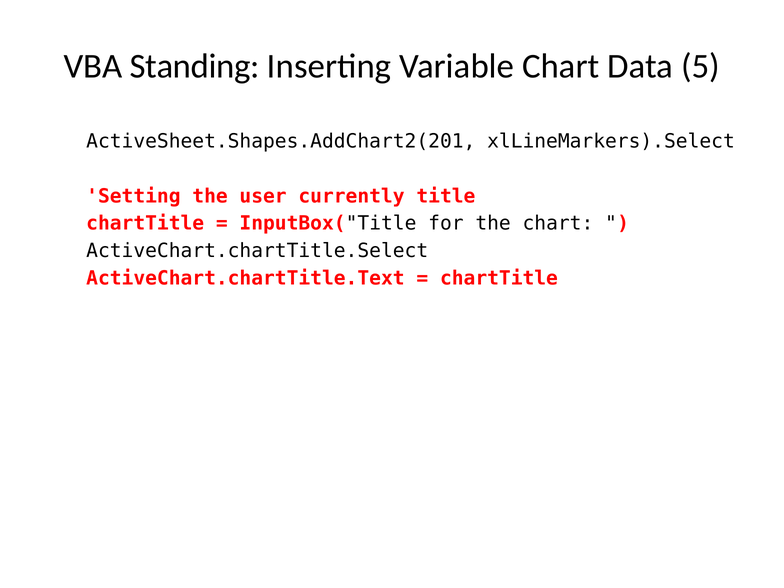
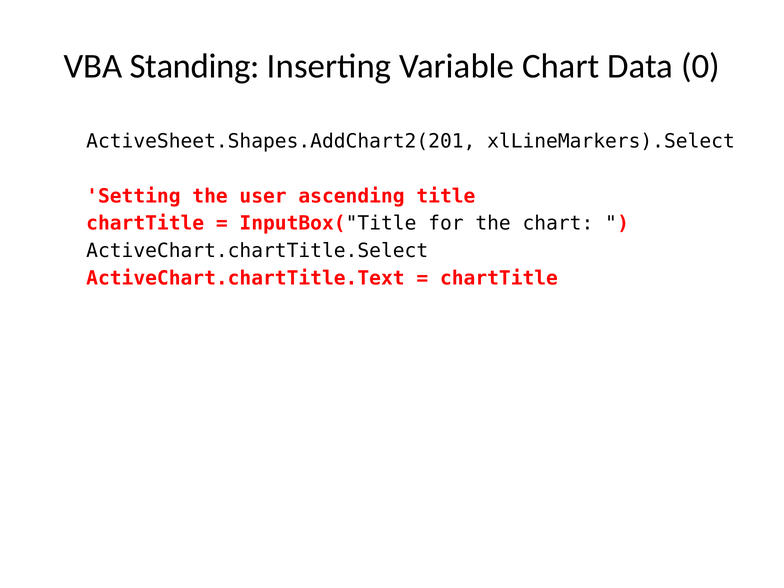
5: 5 -> 0 (700, 66)
currently: currently -> ascending (352, 196)
